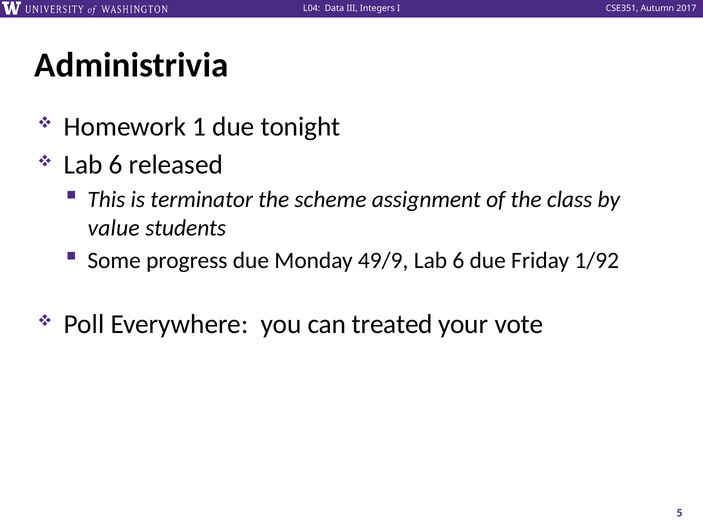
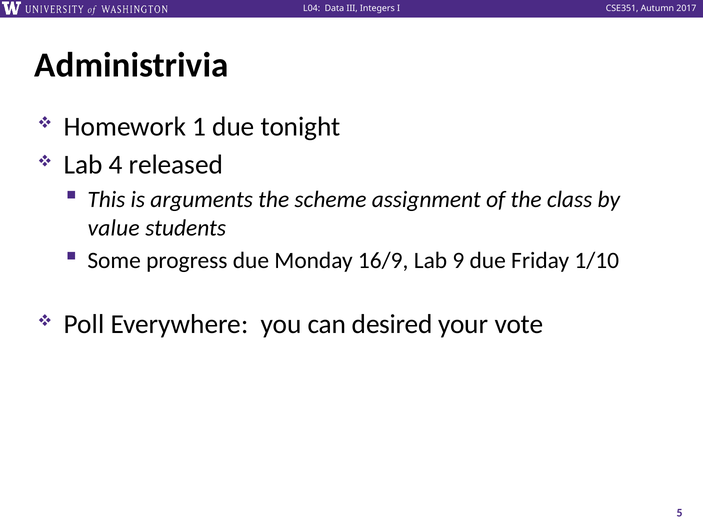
6: 6 -> 4 (116, 165)
terminator: terminator -> arguments (202, 200)
49/9: 49/9 -> 16/9 (383, 261)
6: 6 -> 9 (458, 261)
1/92: 1/92 -> 1/10 (597, 261)
treated: treated -> desired (392, 324)
